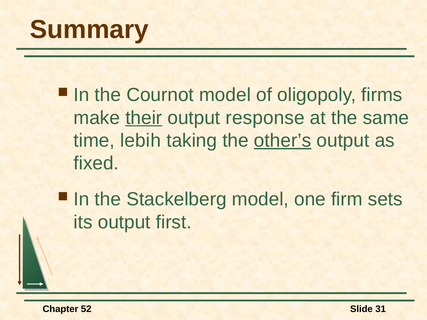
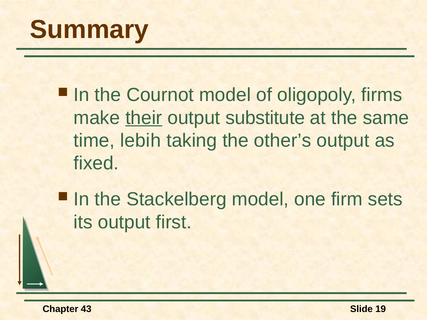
response: response -> substitute (265, 118)
other’s underline: present -> none (283, 141)
52: 52 -> 43 (86, 309)
31: 31 -> 19 (381, 309)
